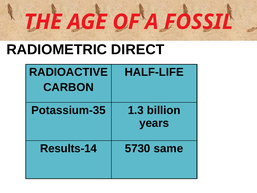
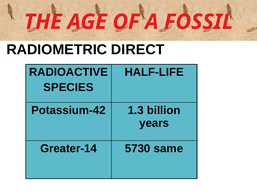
CARBON: CARBON -> SPECIES (68, 87)
Potassium-35: Potassium-35 -> Potassium-42 (68, 110)
Results-14: Results-14 -> Greater-14 (69, 148)
